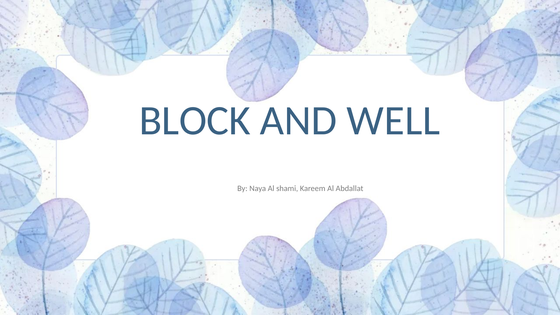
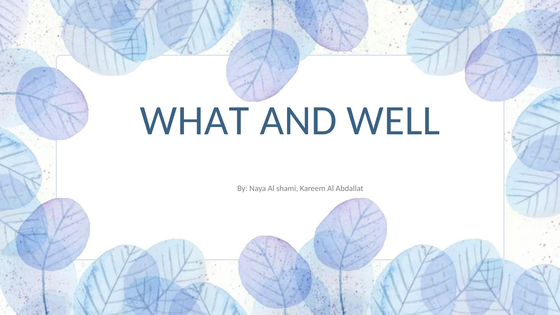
BLOCK: BLOCK -> WHAT (194, 121)
